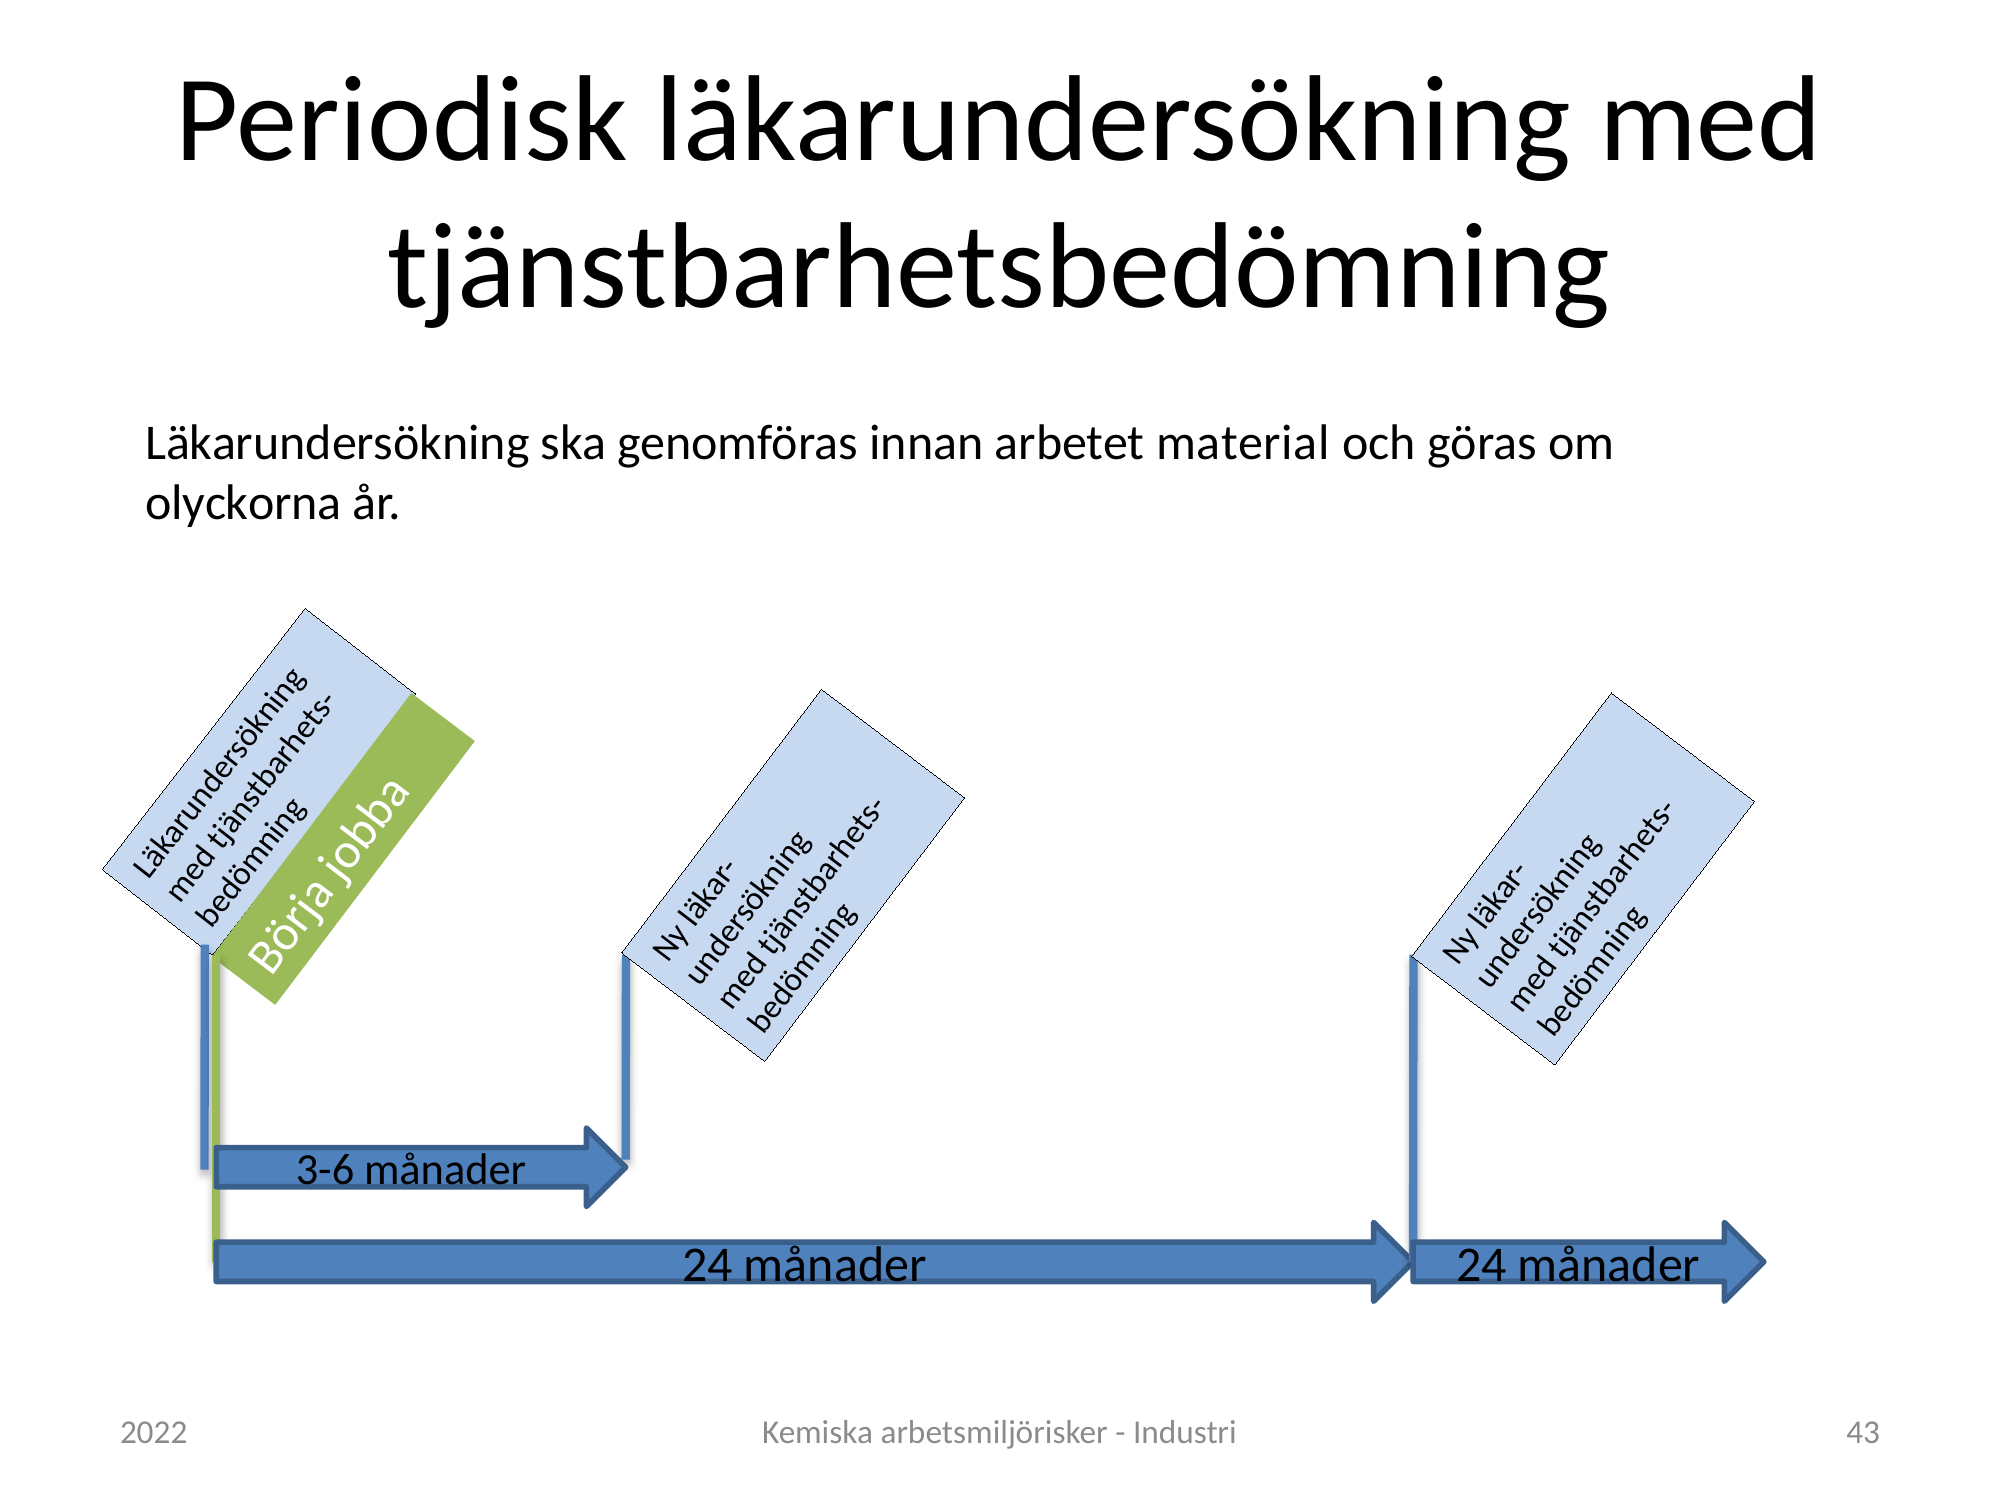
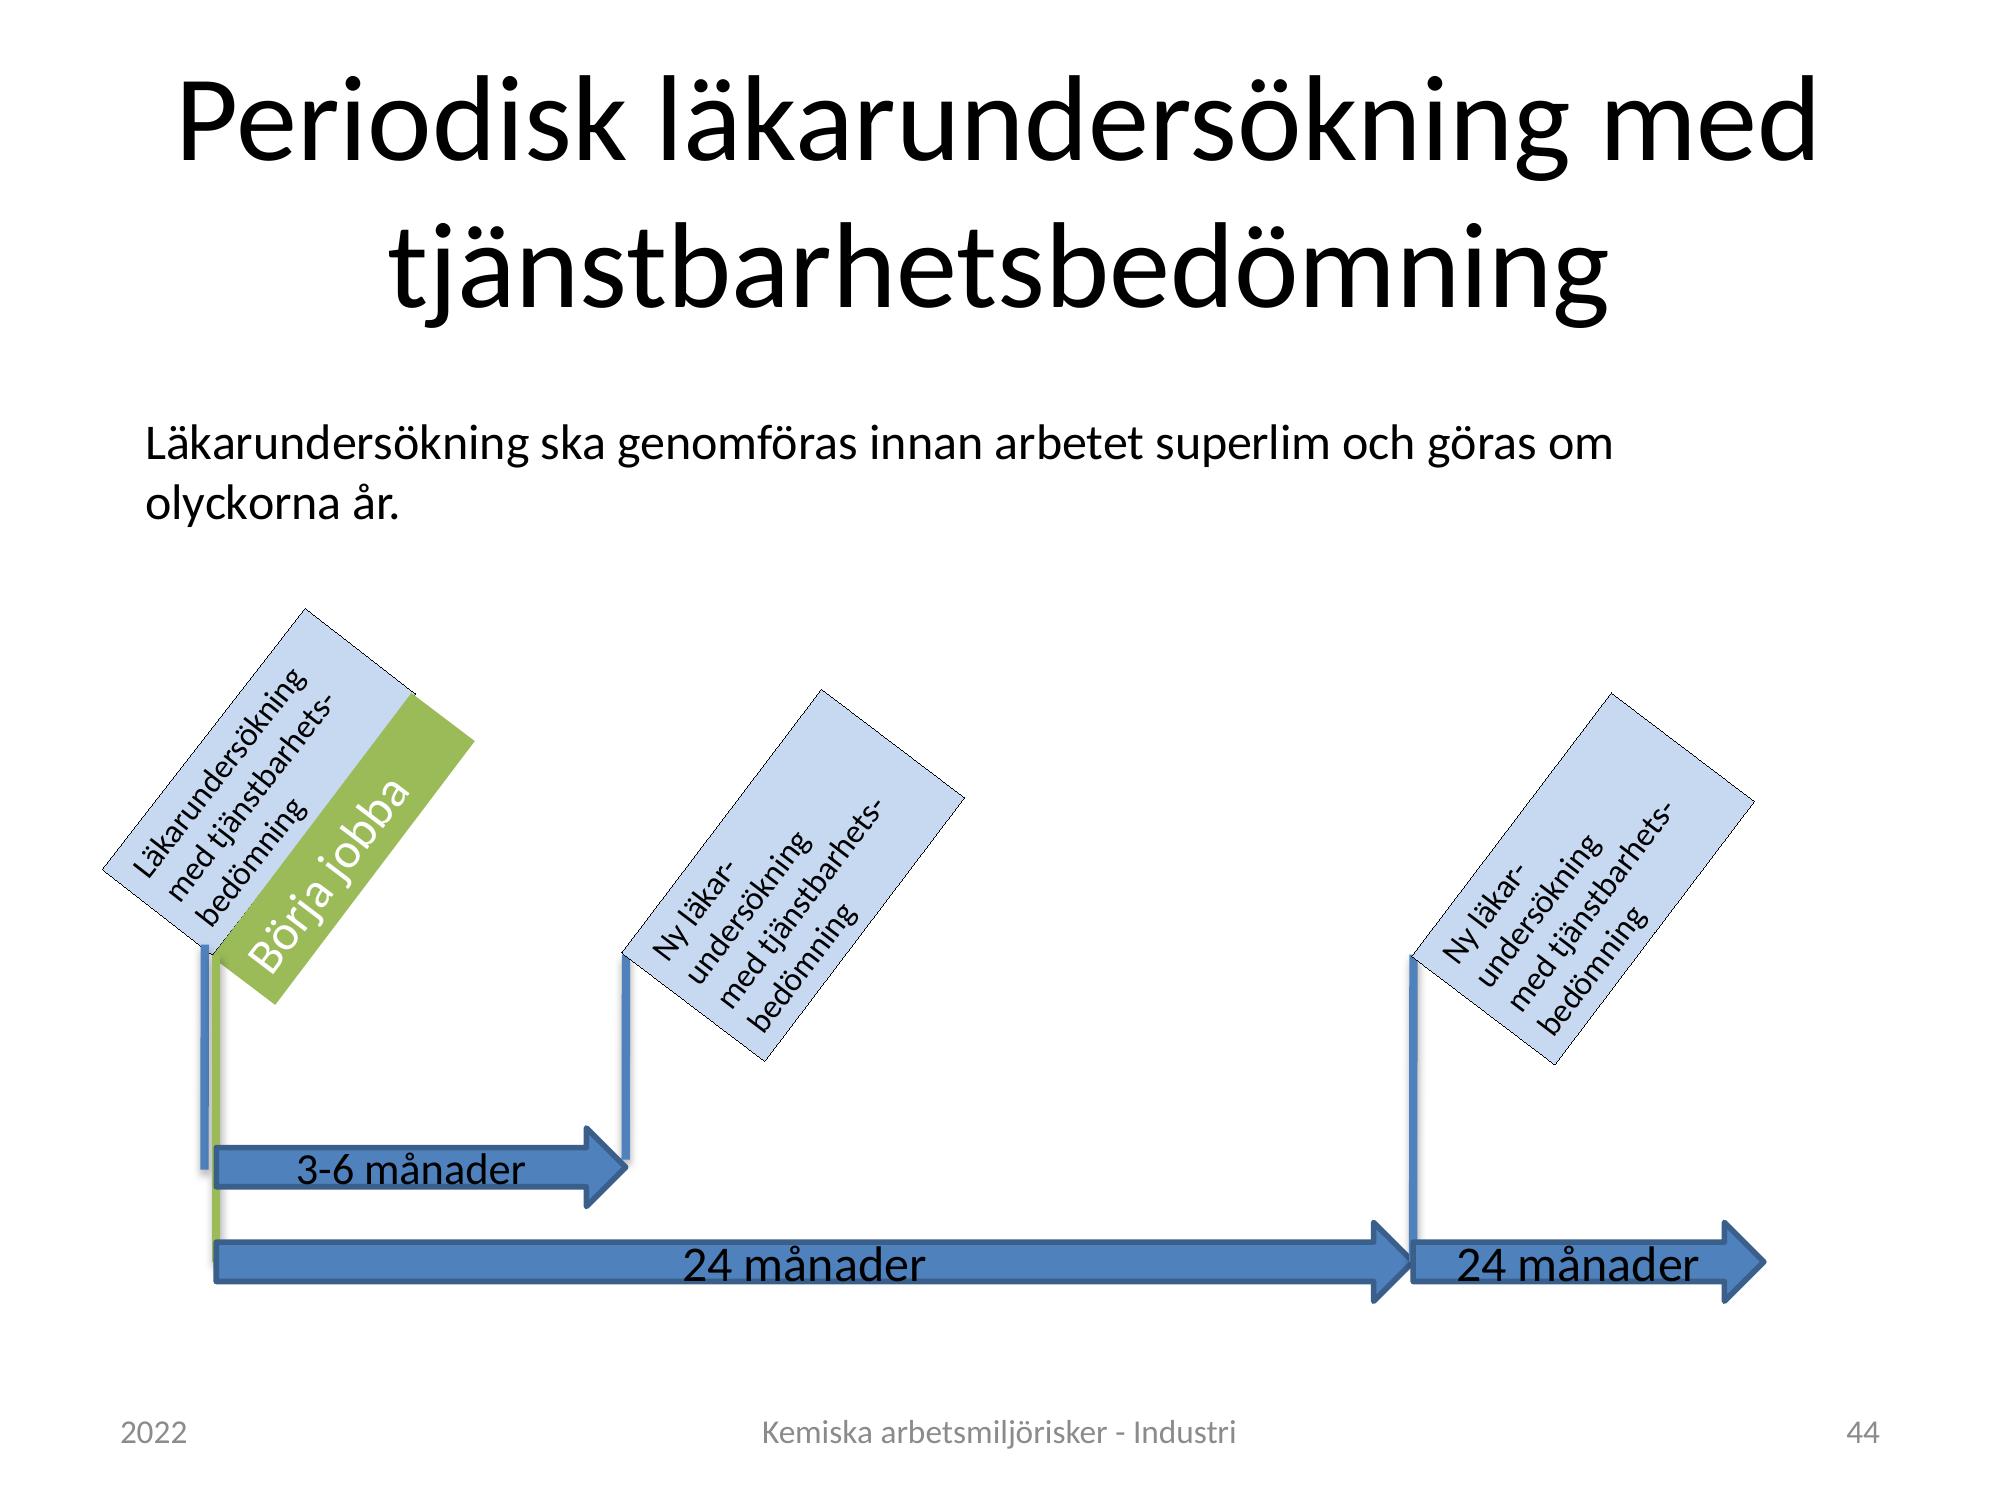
material: material -> superlim (1244, 443)
43: 43 -> 44 (1863, 1432)
